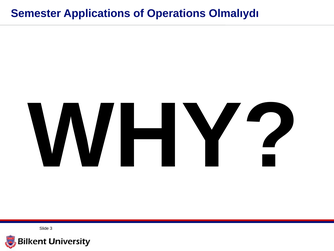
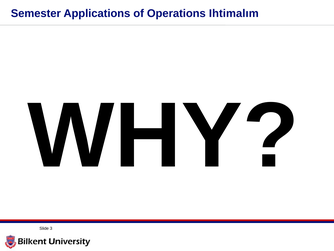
Olmalıydı: Olmalıydı -> Ihtimalım (234, 13)
